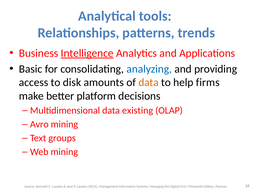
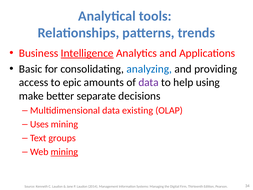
disk: disk -> epic (72, 82)
data colour: orange -> purple (149, 82)
firms: firms -> using (208, 82)
platform: platform -> separate (96, 96)
Avro: Avro -> Uses (39, 124)
mining underline: none -> present (64, 152)
